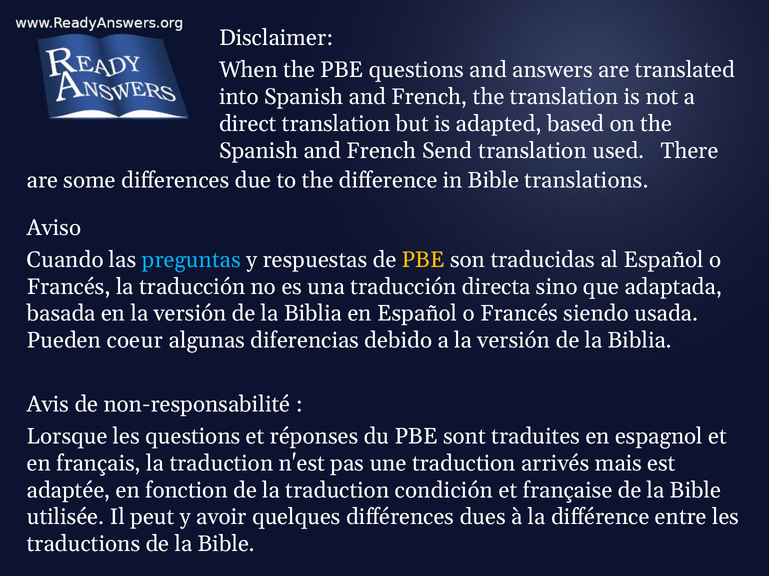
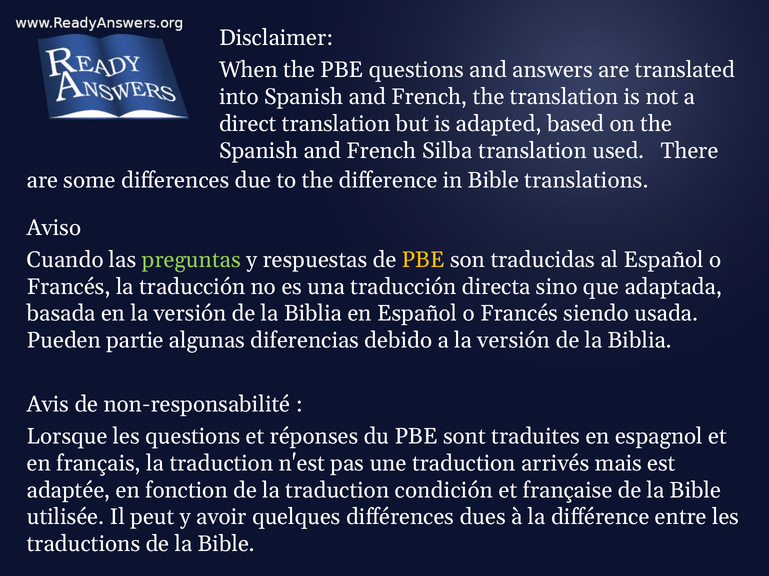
Send: Send -> Silba (447, 151)
preguntas colour: light blue -> light green (191, 260)
coeur: coeur -> partie (135, 341)
